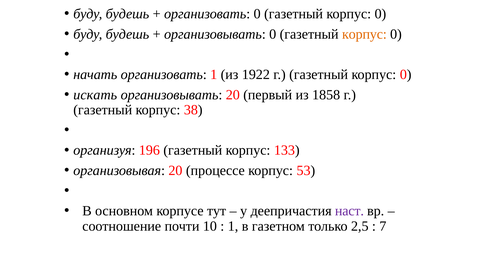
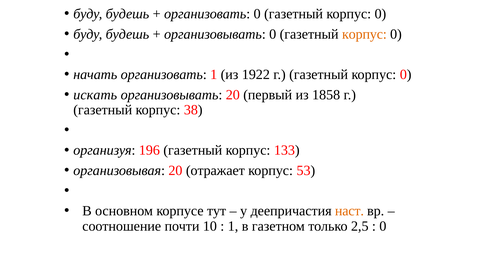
процессе: процессе -> отражает (215, 170)
наст colour: purple -> orange (349, 211)
7: 7 -> 0 (383, 226)
